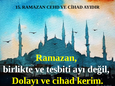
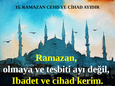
birlikte: birlikte -> olmaya (18, 69)
Dolayı: Dolayı -> Ibadet (25, 81)
